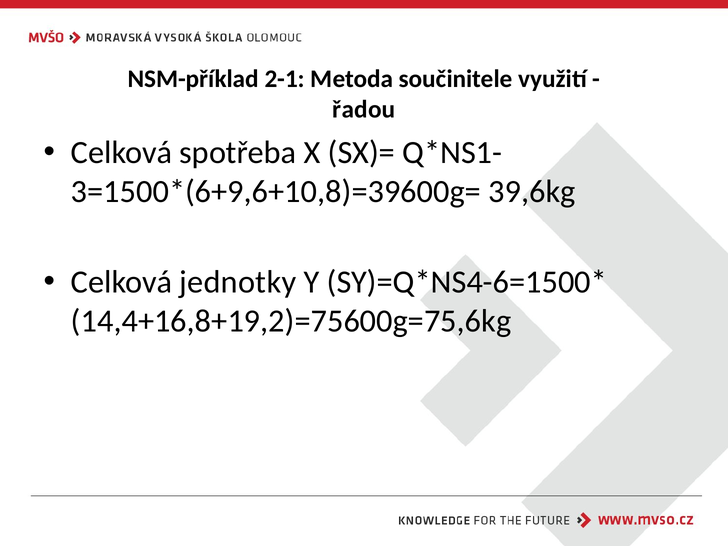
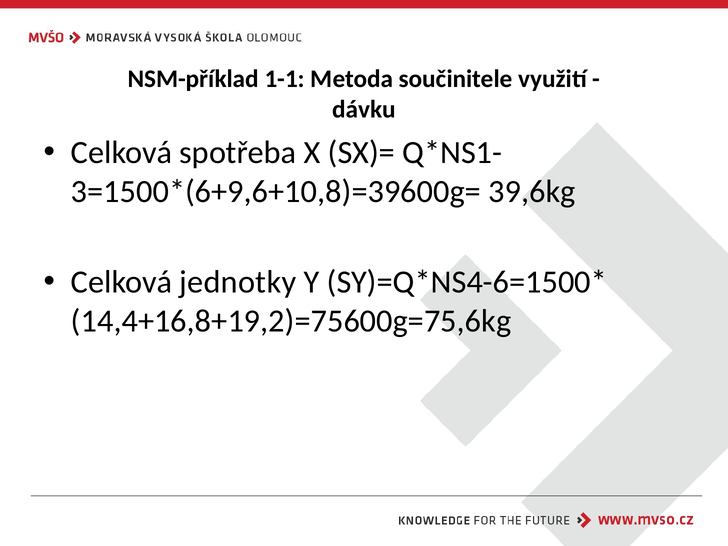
2-1: 2-1 -> 1-1 (285, 79)
řadou: řadou -> dávku (364, 110)
